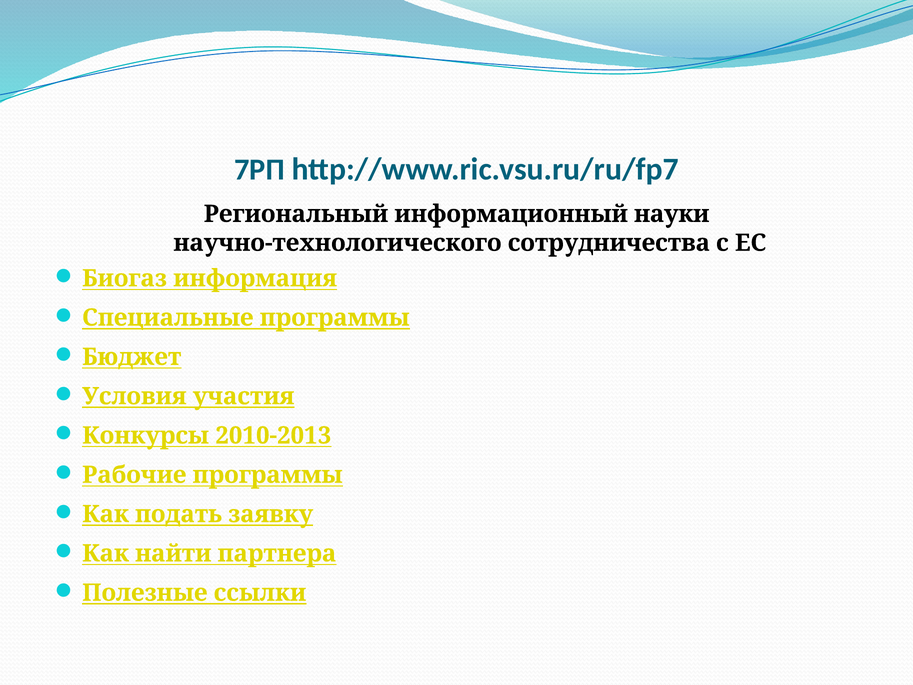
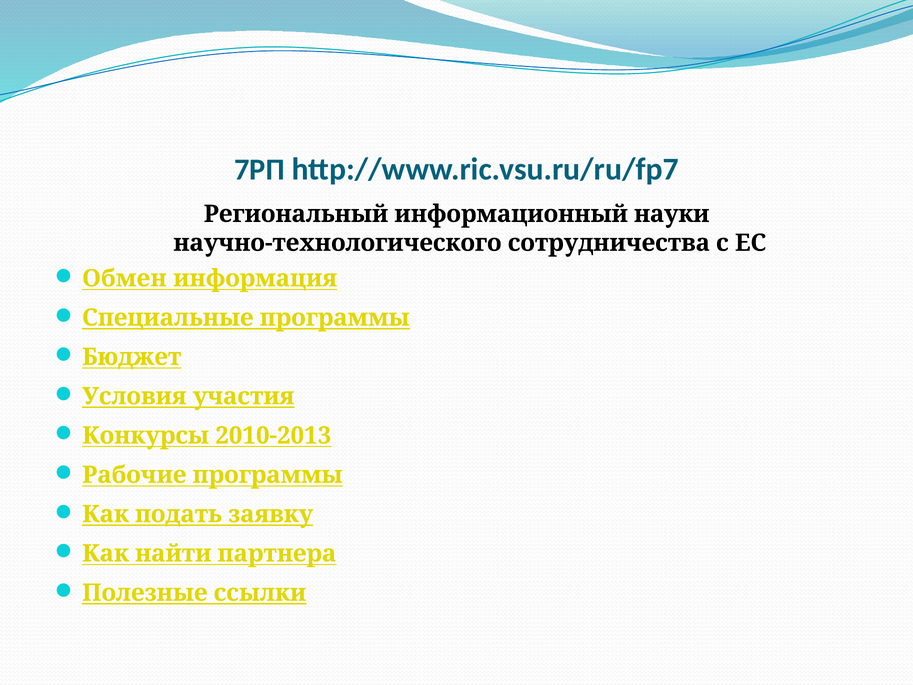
Биогаз: Биогаз -> Обмен (124, 278)
